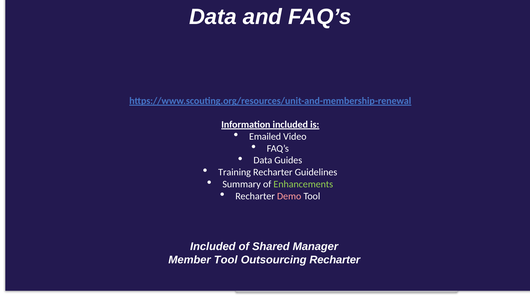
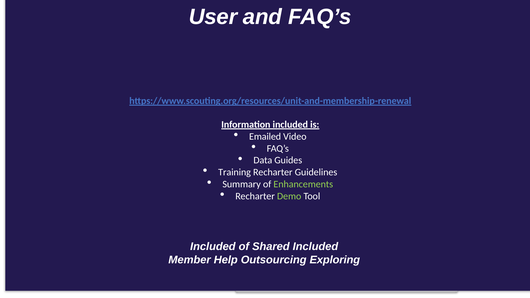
Data: Data -> User (213, 17)
Demo colour: pink -> light green (289, 196)
Shared Manager: Manager -> Included (315, 247)
Member Tool: Tool -> Help (226, 260)
Outsourcing Recharter: Recharter -> Exploring (335, 260)
